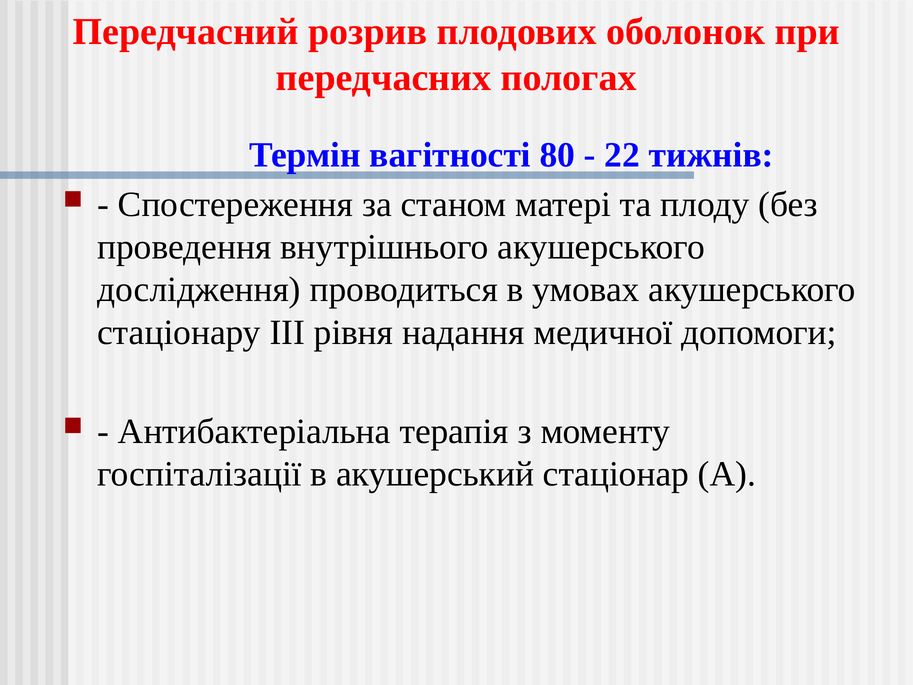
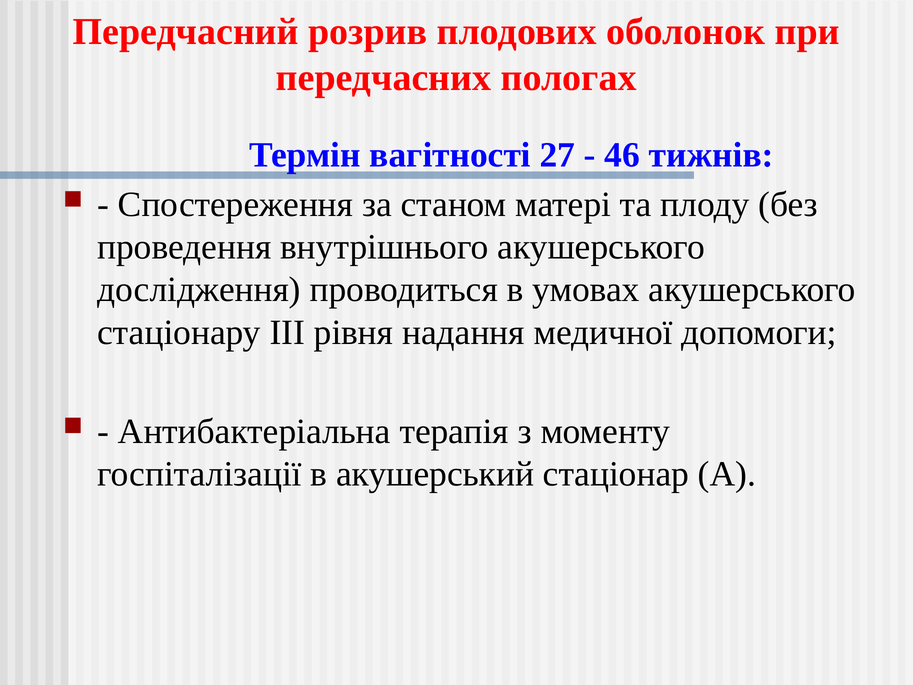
80: 80 -> 27 (557, 155)
22: 22 -> 46 (622, 155)
